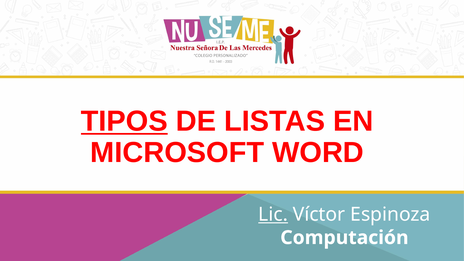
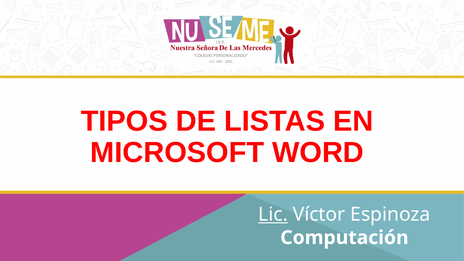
TIPOS underline: present -> none (124, 121)
